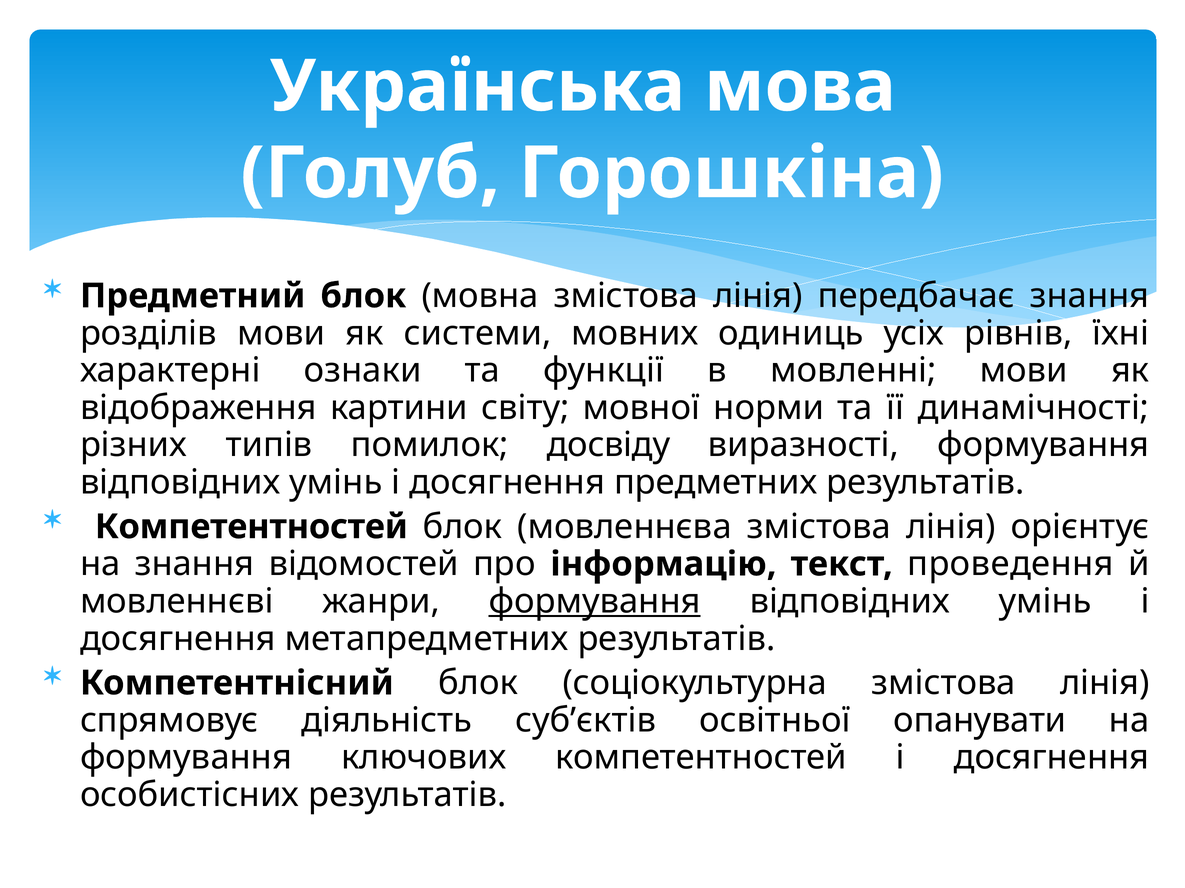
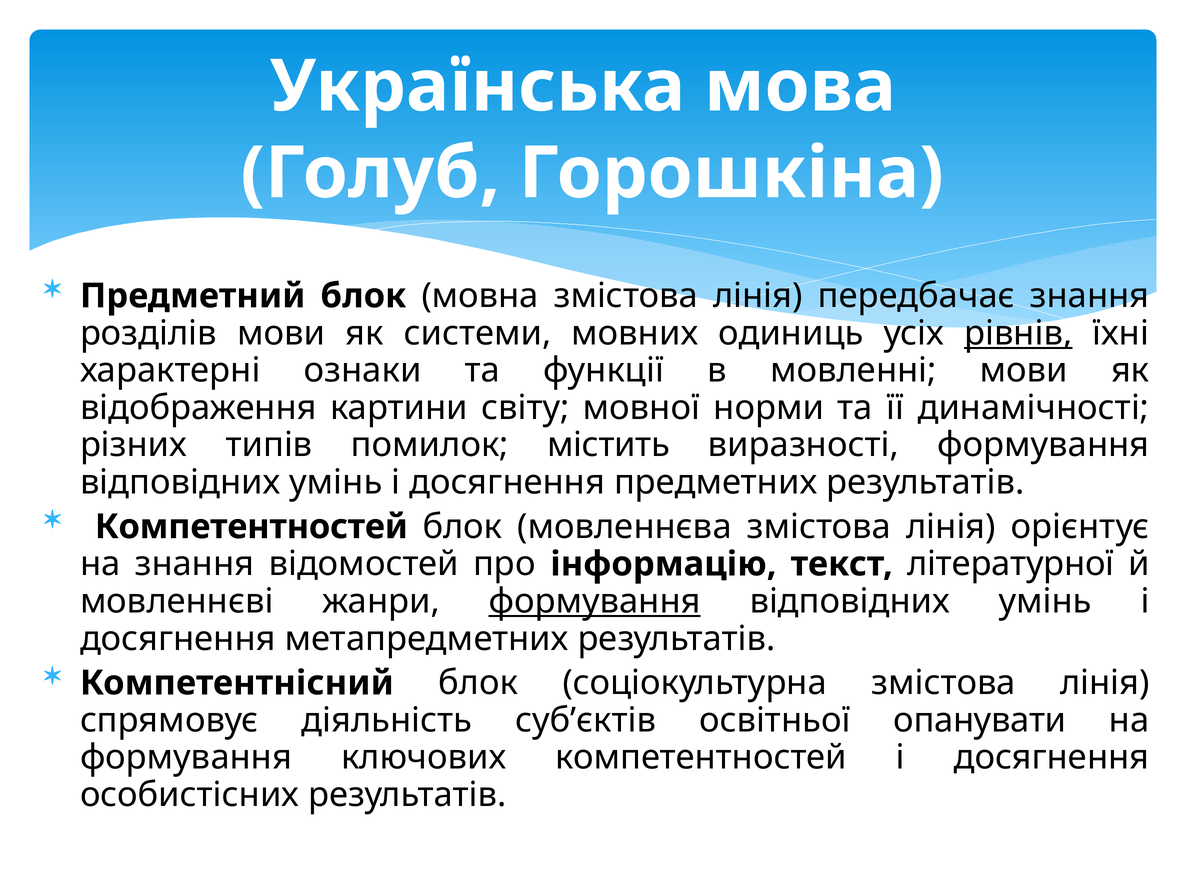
рівнів underline: none -> present (1018, 334)
досвіду: досвіду -> містить (608, 445)
проведення: проведення -> літературної (1011, 565)
